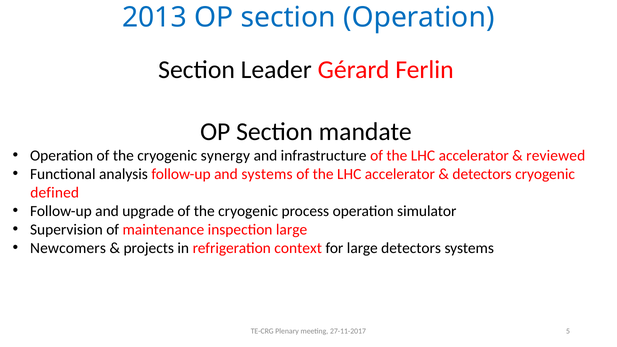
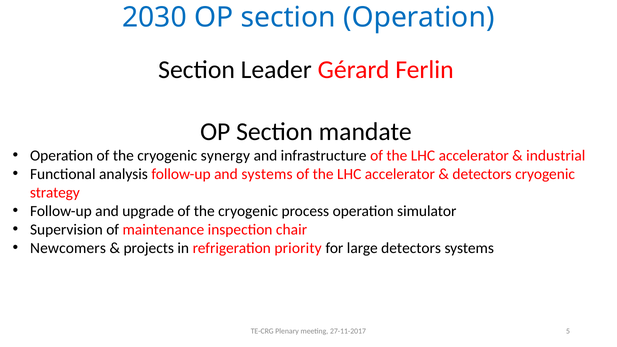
2013: 2013 -> 2030 (154, 17)
reviewed: reviewed -> industrial (556, 156)
defined: defined -> strategy (55, 193)
inspection large: large -> chair (292, 230)
context: context -> priority (298, 248)
